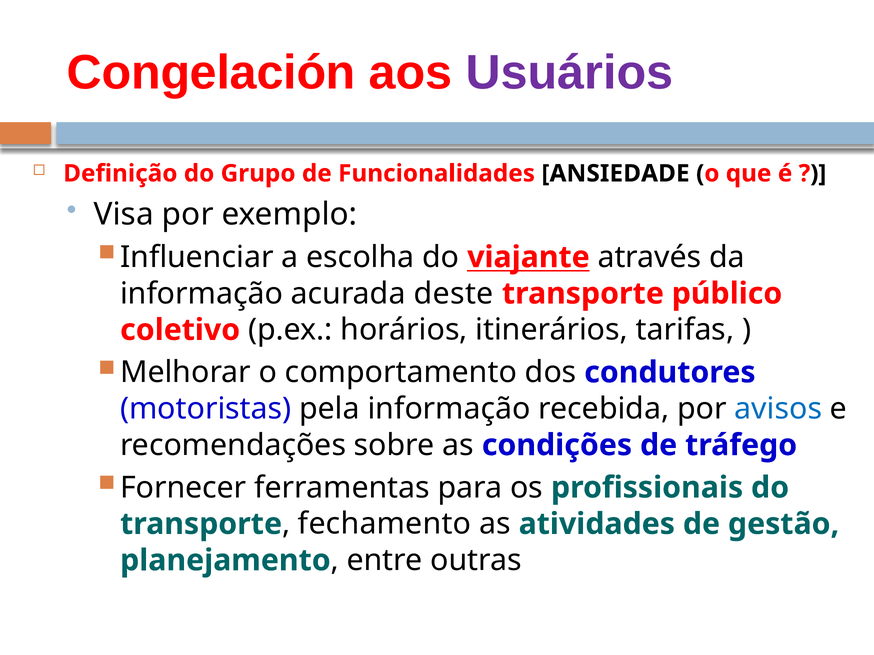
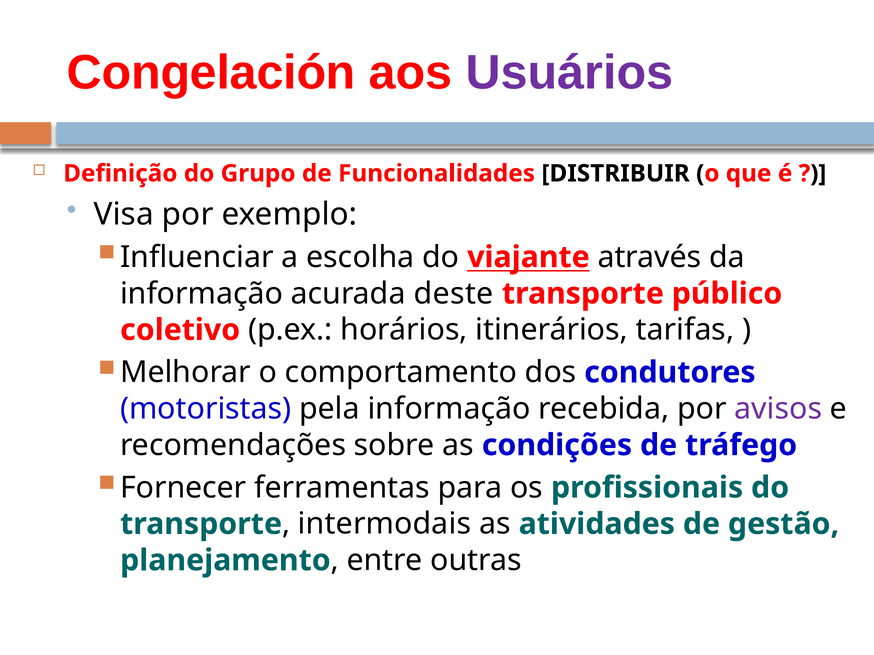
ANSIEDADE: ANSIEDADE -> DISTRIBUIR (616, 174)
avisos colour: blue -> purple (778, 409)
fechamento: fechamento -> intermodais (385, 524)
